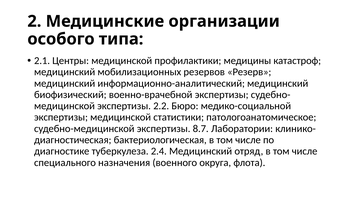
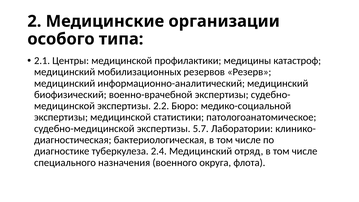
8.7: 8.7 -> 5.7 (201, 129)
